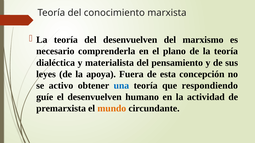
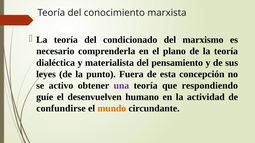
del desenvuelven: desenvuelven -> condicionado (130, 40)
apoya: apoya -> punto (101, 74)
una colour: blue -> purple (121, 86)
premarxista: premarxista -> confundirse (61, 109)
